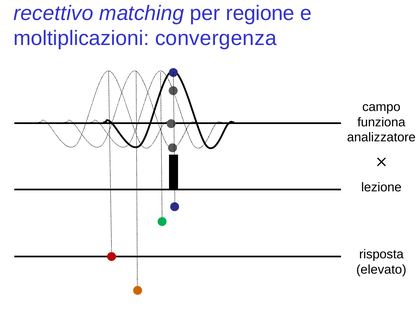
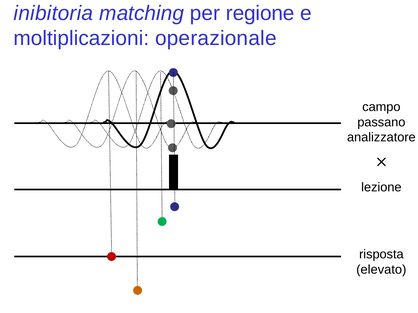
recettivo: recettivo -> inibitoria (53, 13)
convergenza: convergenza -> operazionale (216, 38)
funziona: funziona -> passano (381, 122)
